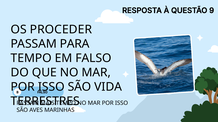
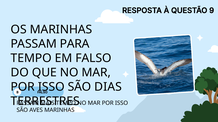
OS PROCEDER: PROCEDER -> MARINHAS (61, 30)
VIDA: VIDA -> DIAS (108, 87)
